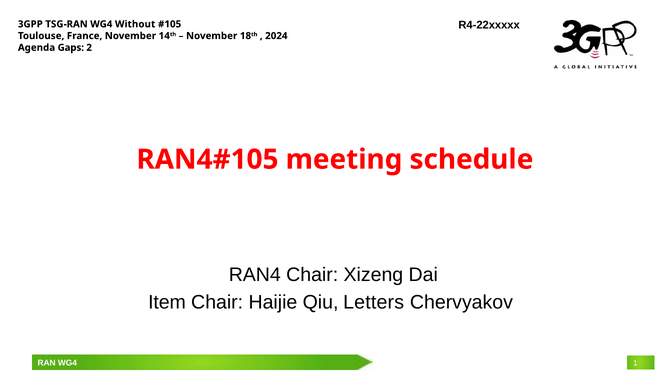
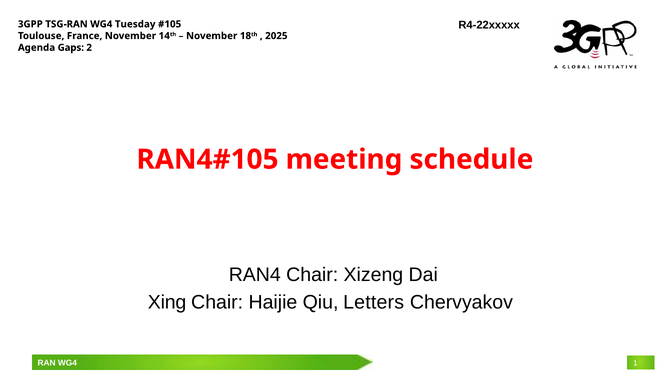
Without: Without -> Tuesday (135, 24)
2024: 2024 -> 2025 (276, 36)
Item: Item -> Xing (167, 302)
